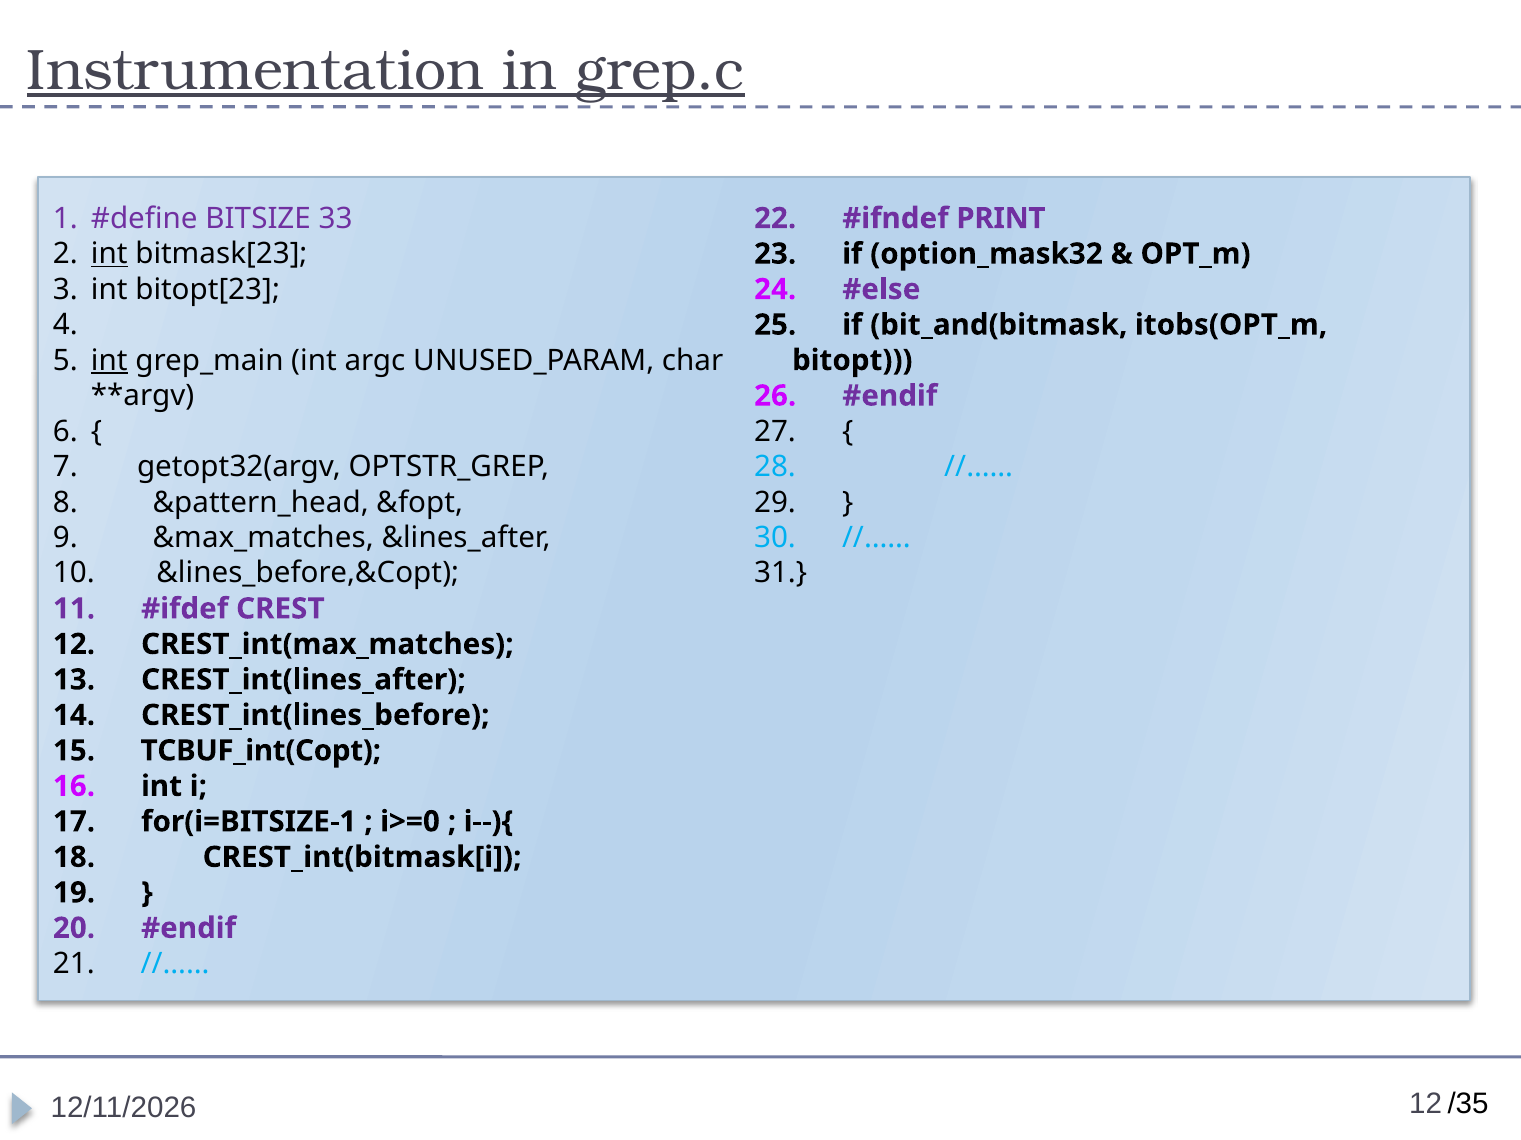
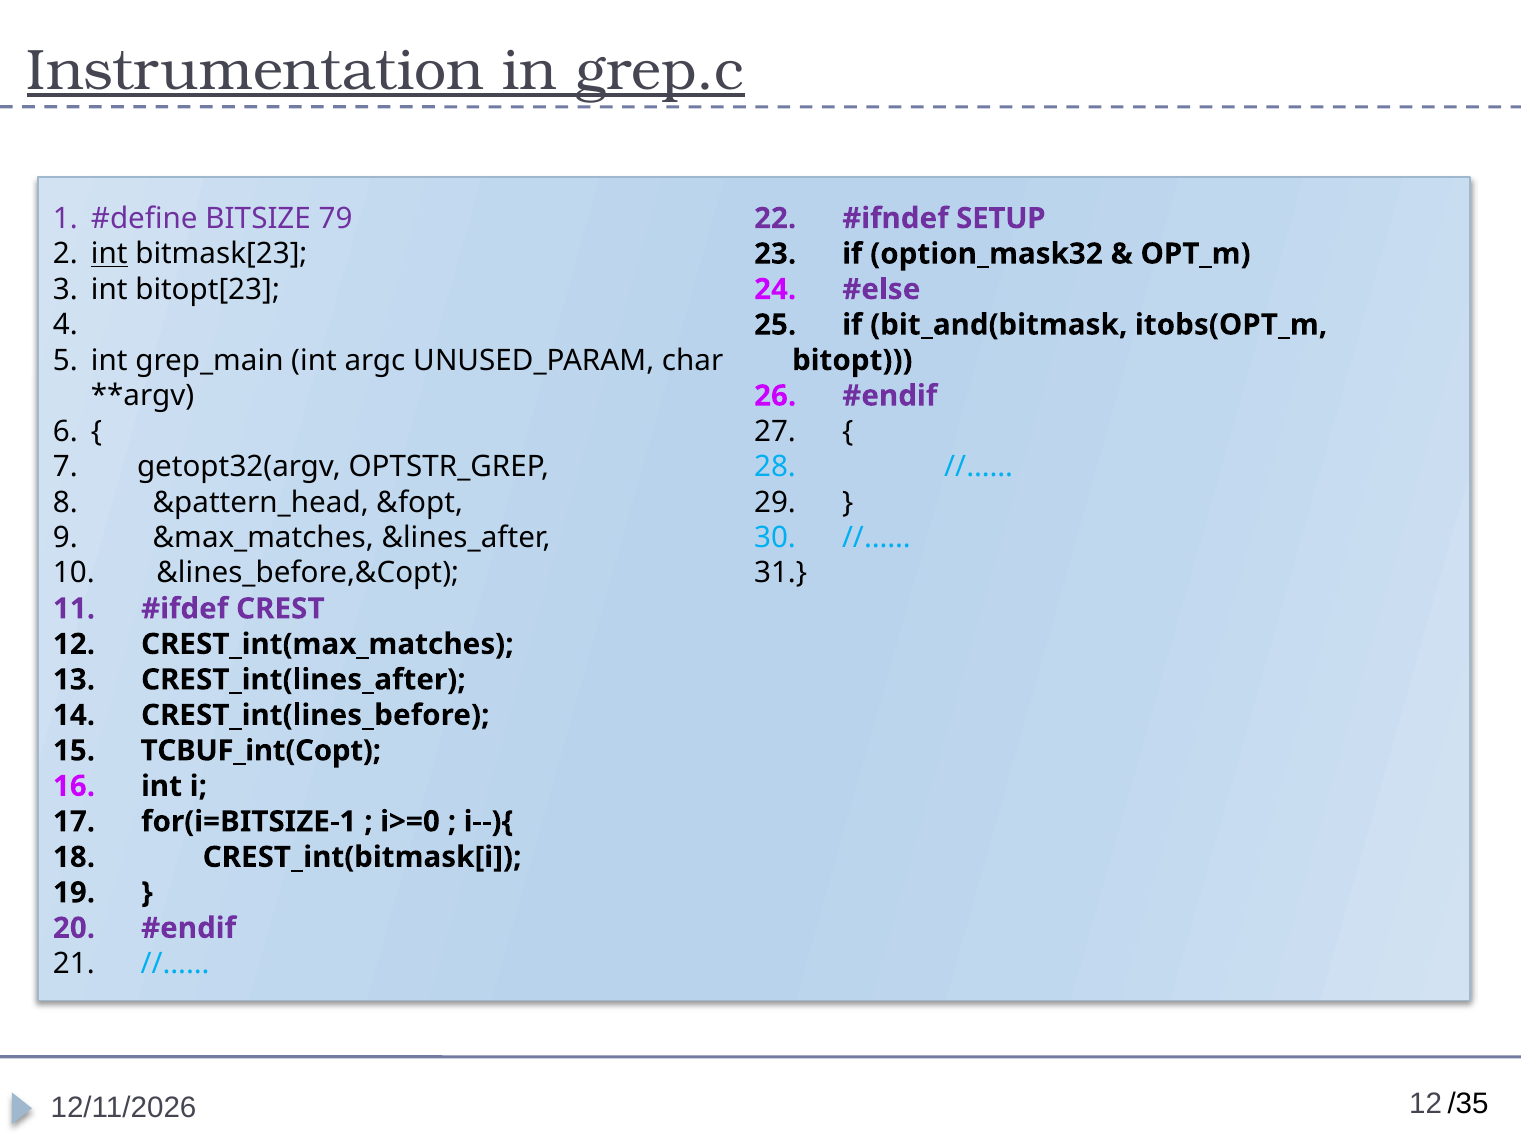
33: 33 -> 79 (336, 219)
PRINT: PRINT -> SETUP (1001, 219)
int underline: present -> none (109, 361)
